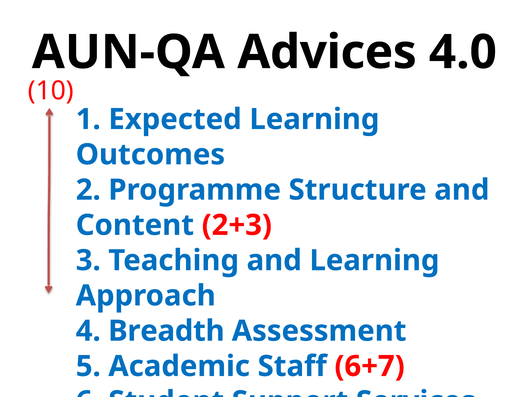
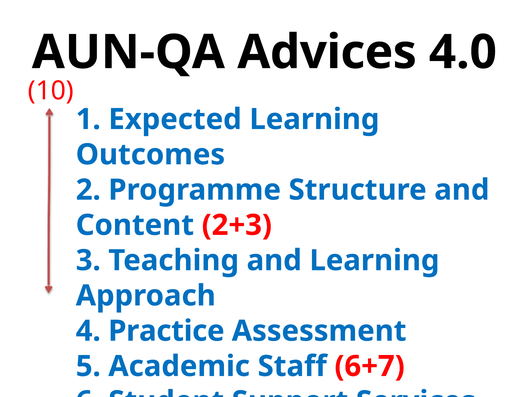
Breadth: Breadth -> Practice (166, 331)
